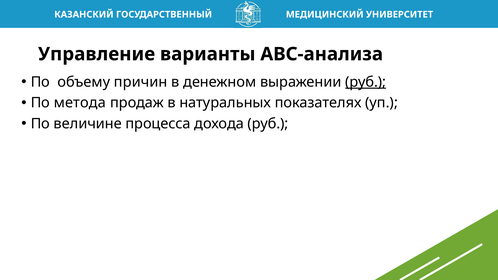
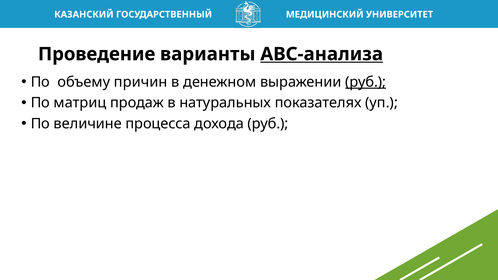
Управление: Управление -> Проведение (97, 54)
АВС-анализа underline: none -> present (322, 54)
метода: метода -> матриц (80, 103)
